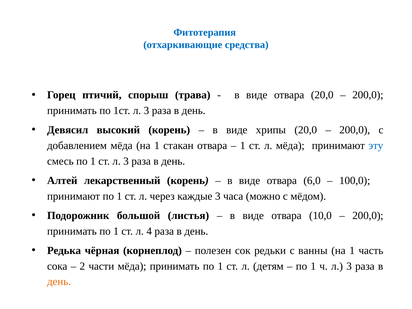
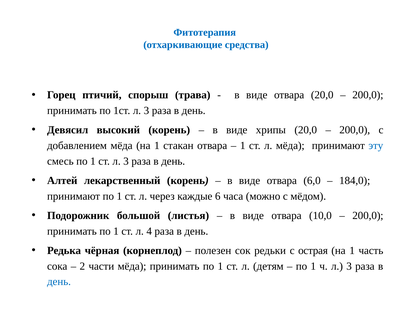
100,0: 100,0 -> 184,0 (355, 181)
каждые 3: 3 -> 6 (218, 196)
ванны: ванны -> острая (313, 250)
день colour: orange -> blue (59, 282)
